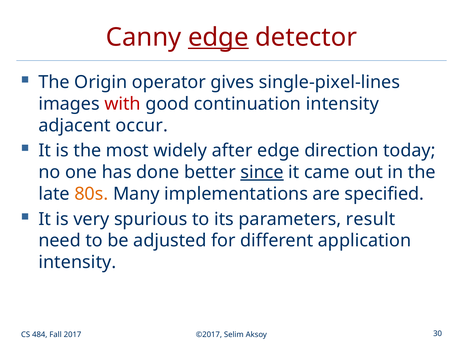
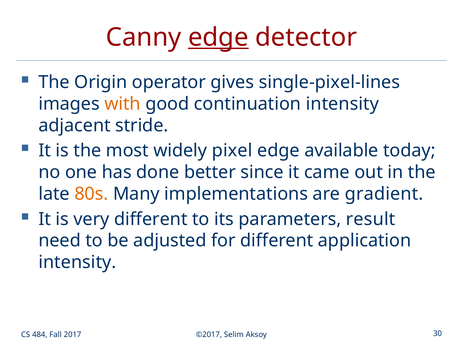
with colour: red -> orange (123, 104)
occur: occur -> stride (142, 126)
after: after -> pixel (232, 151)
direction: direction -> available (341, 151)
since underline: present -> none (262, 172)
specified: specified -> gradient (384, 194)
very spurious: spurious -> different (151, 219)
